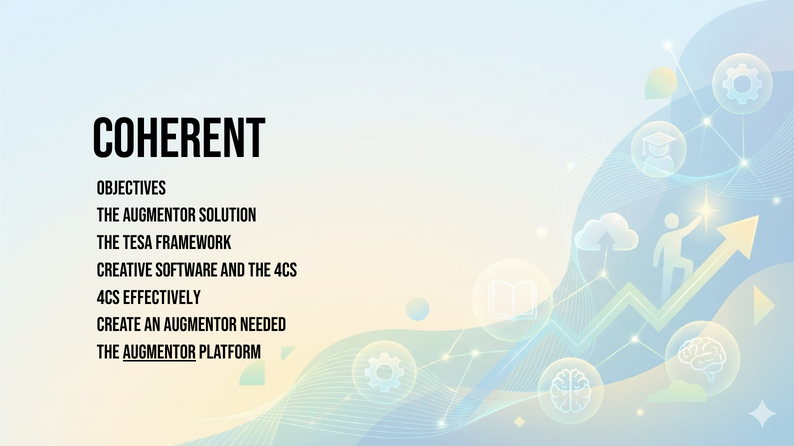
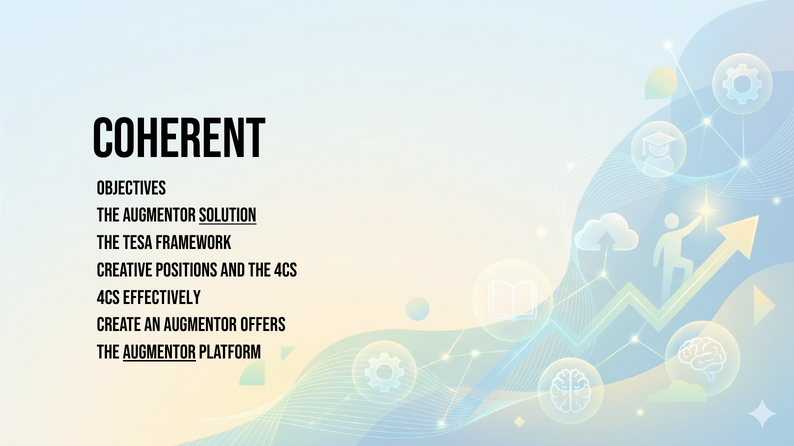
solution underline: none -> present (228, 216)
SOFTWARE: SOFTWARE -> POSITIONS (186, 271)
NEEDED: NEEDED -> OFFERS (263, 325)
